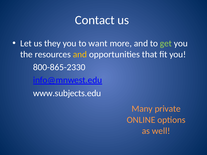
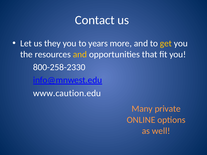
want: want -> years (98, 43)
get colour: light green -> yellow (166, 43)
800-865-2330: 800-865-2330 -> 800-258-2330 (59, 67)
www.subjects.edu: www.subjects.edu -> www.caution.edu (67, 93)
